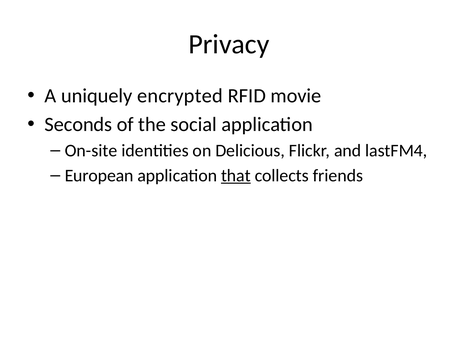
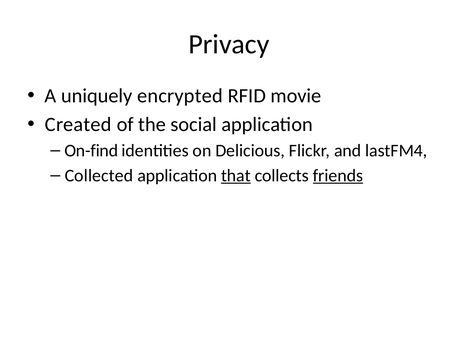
Seconds: Seconds -> Created (78, 125)
On-site: On-site -> On-find (91, 151)
European: European -> Collected (99, 176)
friends underline: none -> present (338, 176)
